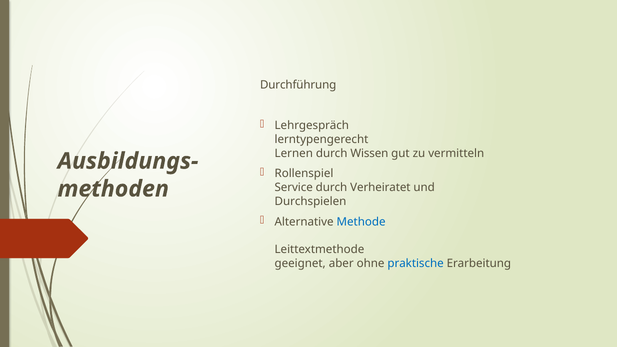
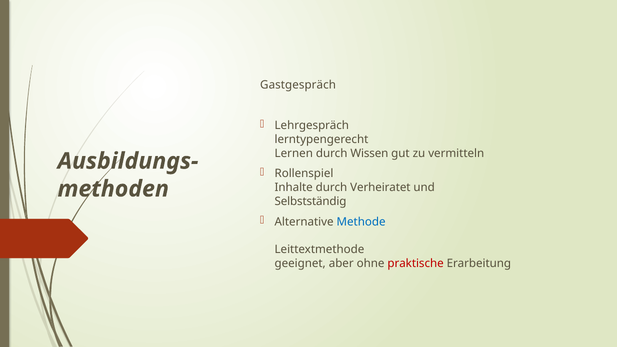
Durchführung: Durchführung -> Gastgespräch (298, 85)
Service: Service -> Inhalte (294, 188)
Durchspielen: Durchspielen -> Selbstständig (311, 201)
praktische colour: blue -> red (416, 263)
